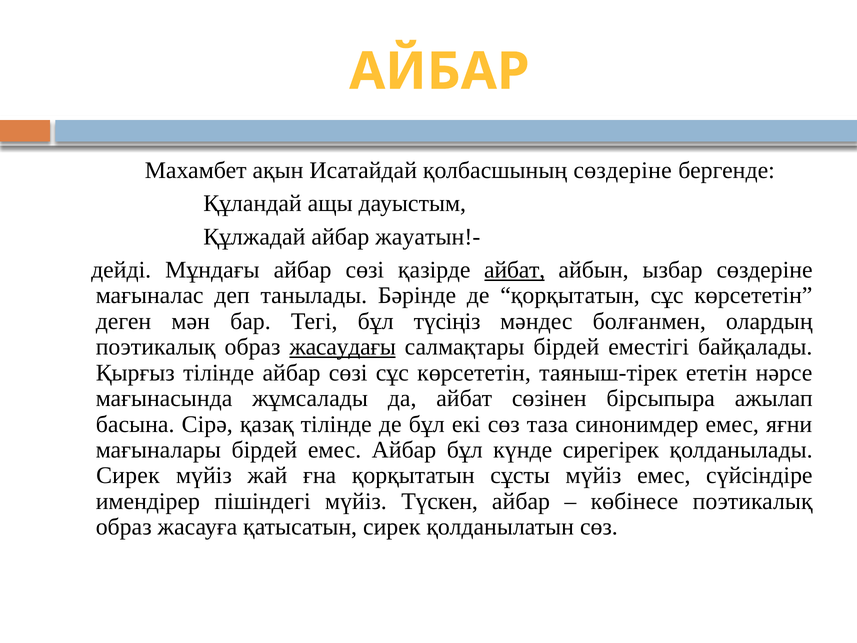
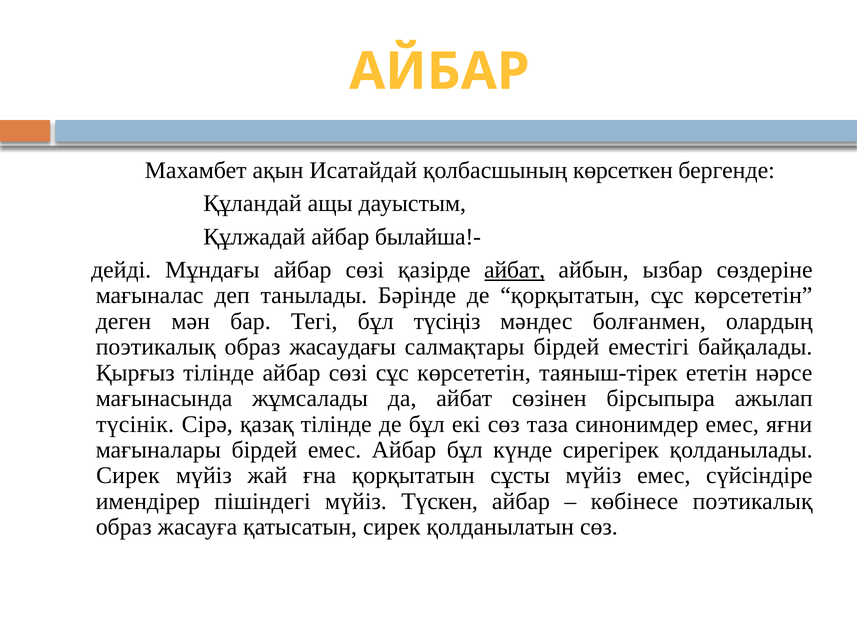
қолбасшының сөздеріне: сөздеріне -> көрсеткен (623, 170)
жауатын!-: жауатын!- -> былайша!- (428, 237)
жасаудағы underline: present -> none (343, 347)
басына: басына -> түсінік (135, 424)
